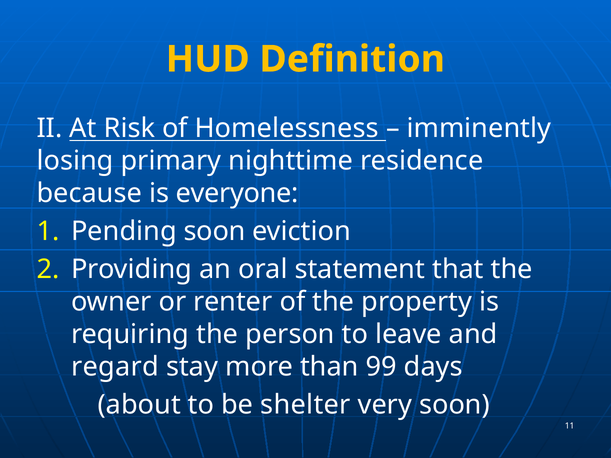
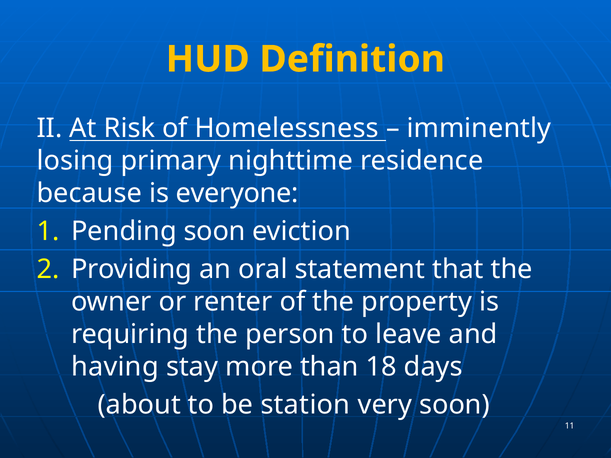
regard: regard -> having (115, 367)
99: 99 -> 18 (381, 367)
shelter: shelter -> station (305, 405)
